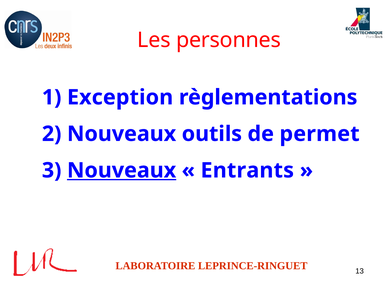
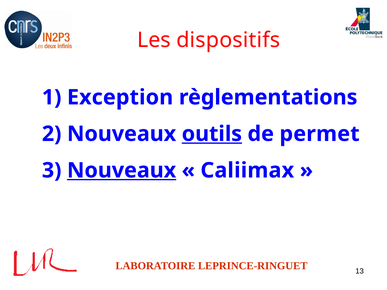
personnes: personnes -> dispositifs (228, 40)
outils underline: none -> present (212, 134)
Entrants: Entrants -> Caliimax (247, 171)
